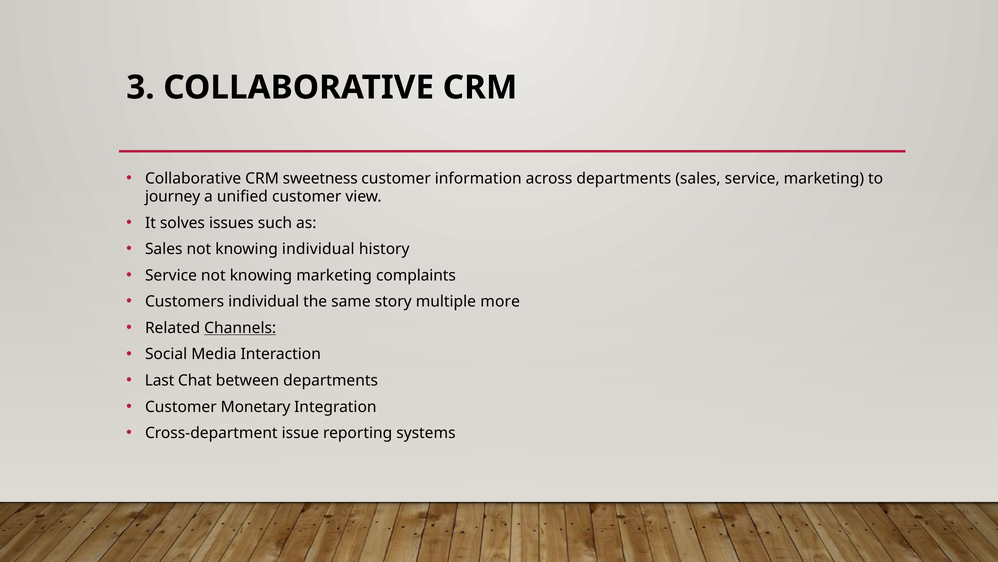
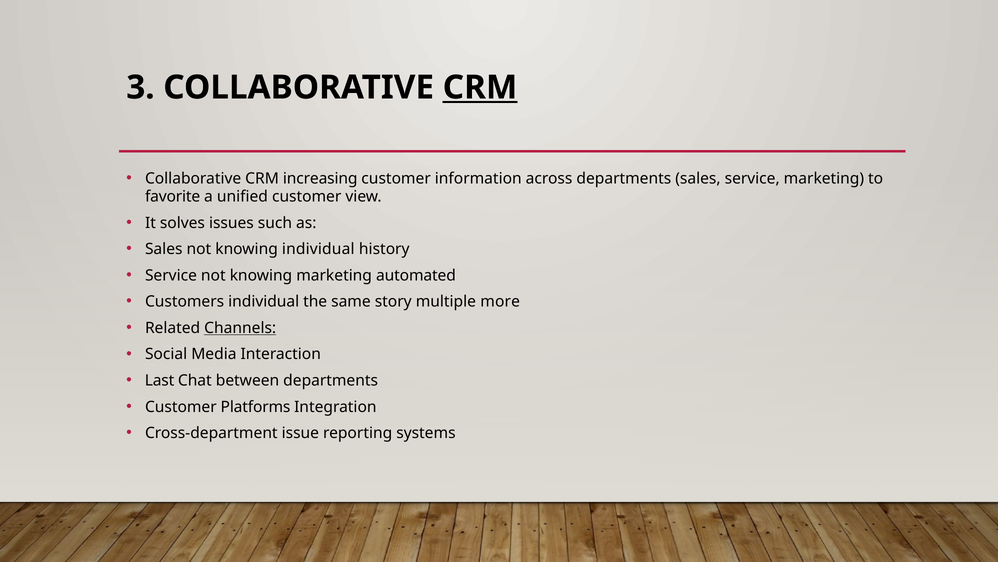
CRM underline: none -> present (480, 87)
sweetness: sweetness -> increasing (320, 178)
journey: journey -> favorite (173, 196)
complaints: complaints -> automated (416, 275)
Monetary: Monetary -> Platforms (256, 406)
